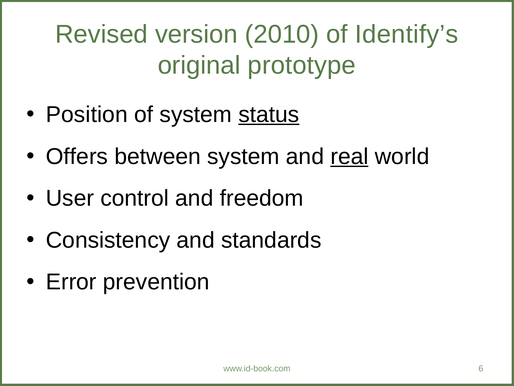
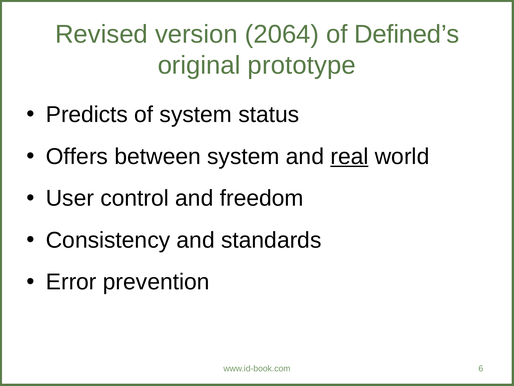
2010: 2010 -> 2064 (282, 34)
Identify’s: Identify’s -> Defined’s (407, 34)
Position: Position -> Predicts (87, 114)
status underline: present -> none (269, 114)
